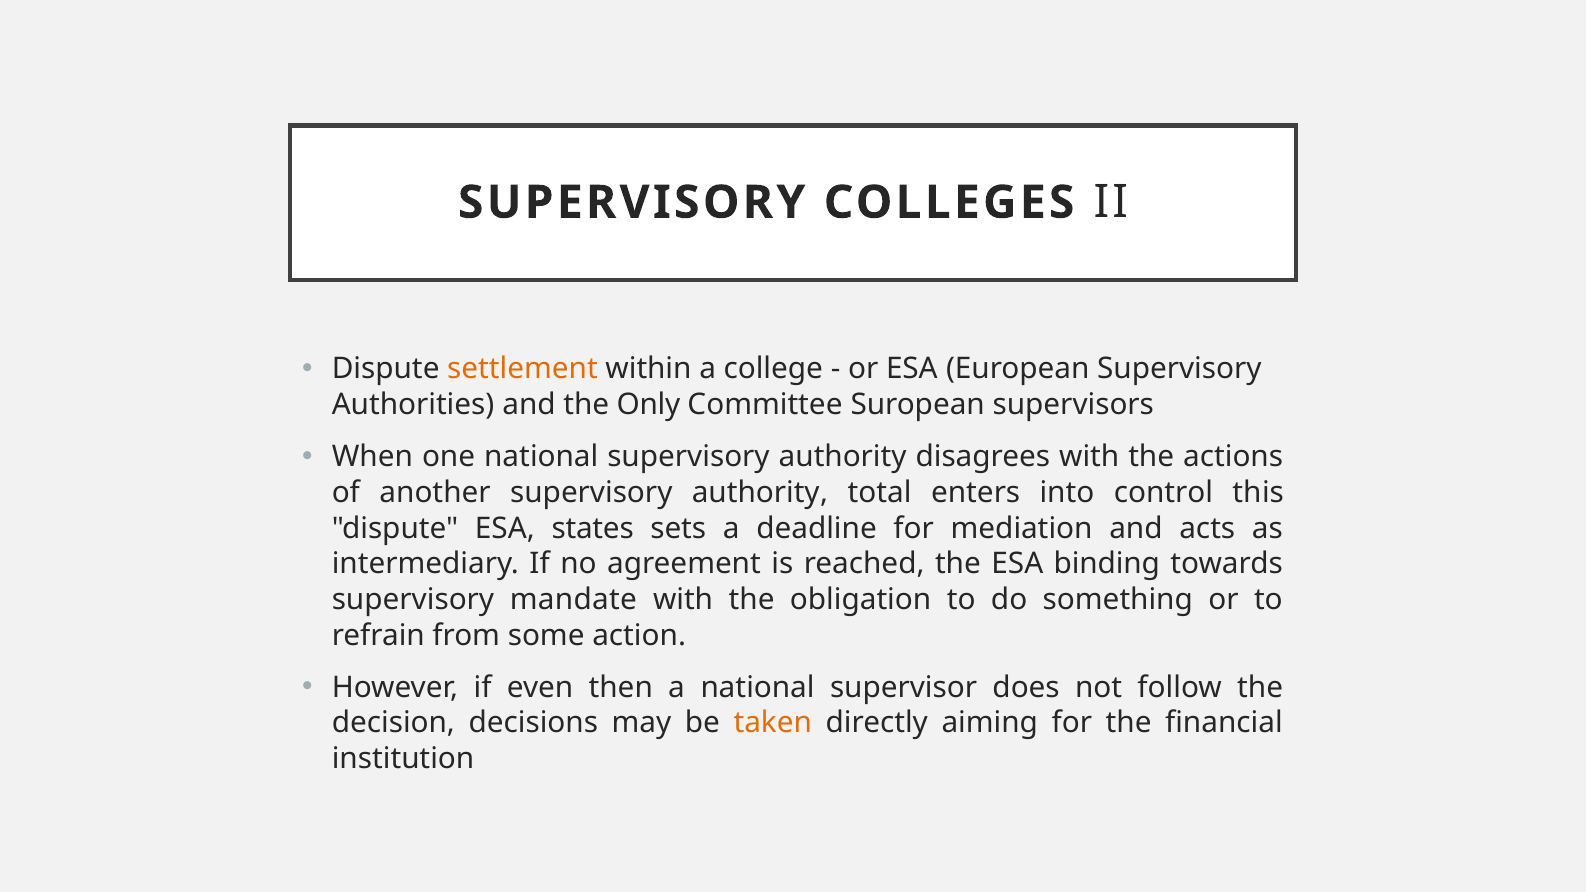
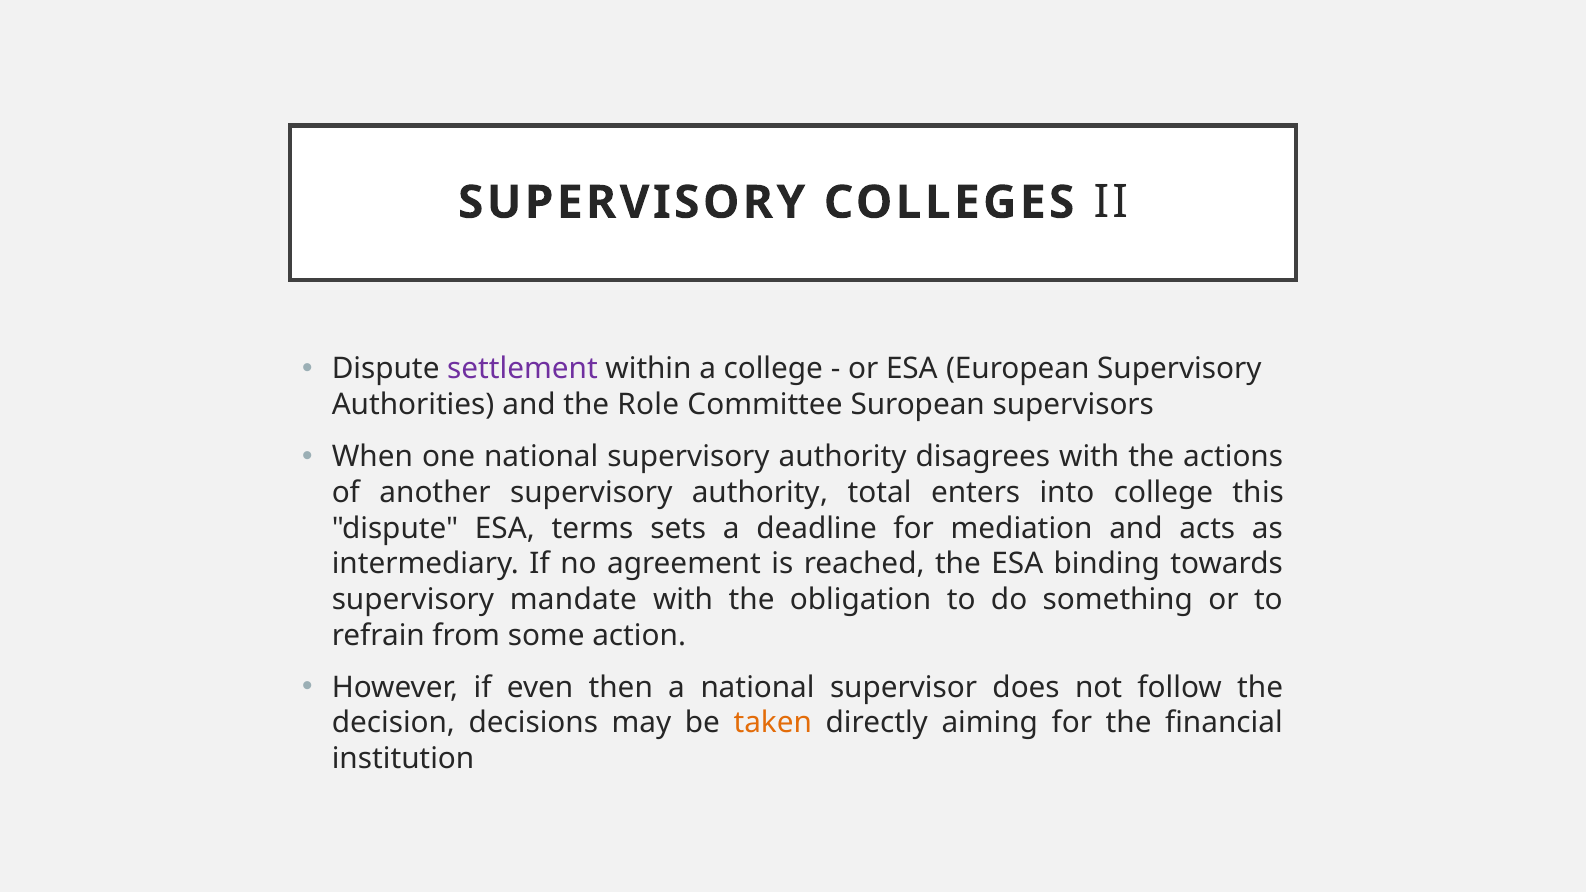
settlement colour: orange -> purple (523, 369)
Only: Only -> Role (648, 405)
into control: control -> college (1163, 493)
states: states -> terms (593, 528)
